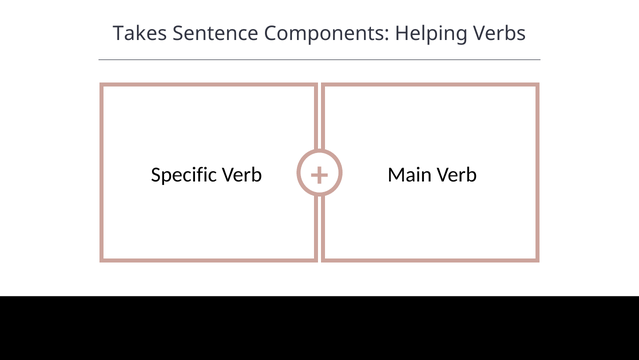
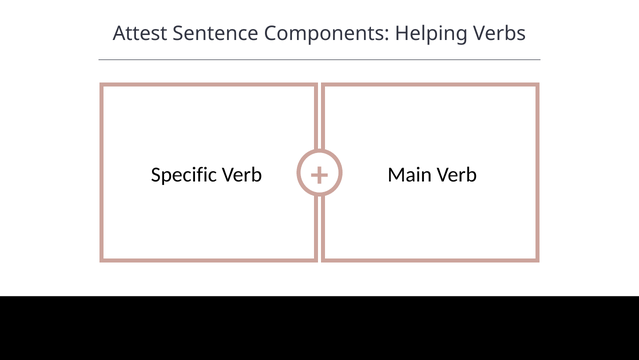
Takes: Takes -> Attest (140, 33)
